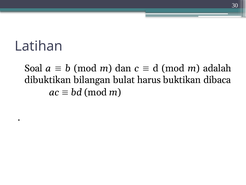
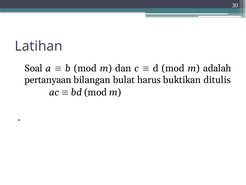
dibuktikan: dibuktikan -> pertanyaan (48, 80)
dibaca: dibaca -> ditulis (217, 80)
